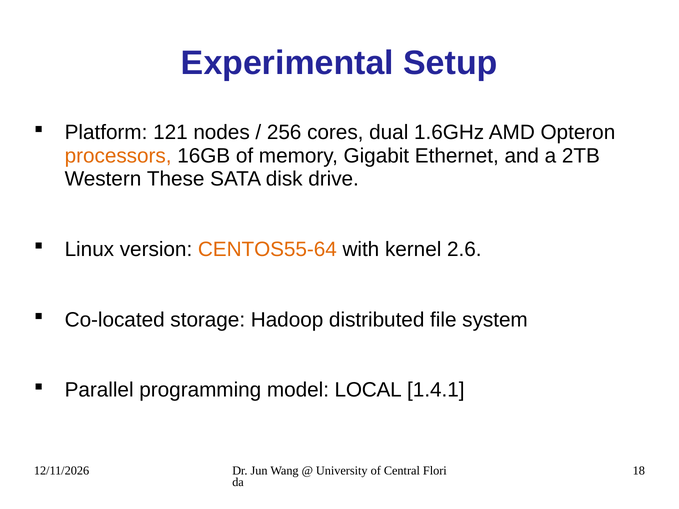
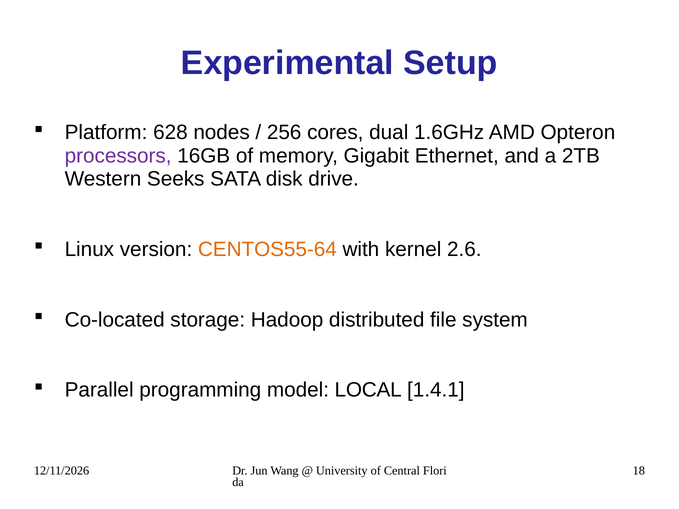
121: 121 -> 628 (170, 133)
processors colour: orange -> purple (118, 156)
These: These -> Seeks (176, 179)
